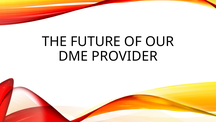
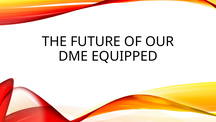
PROVIDER: PROVIDER -> EQUIPPED (125, 56)
